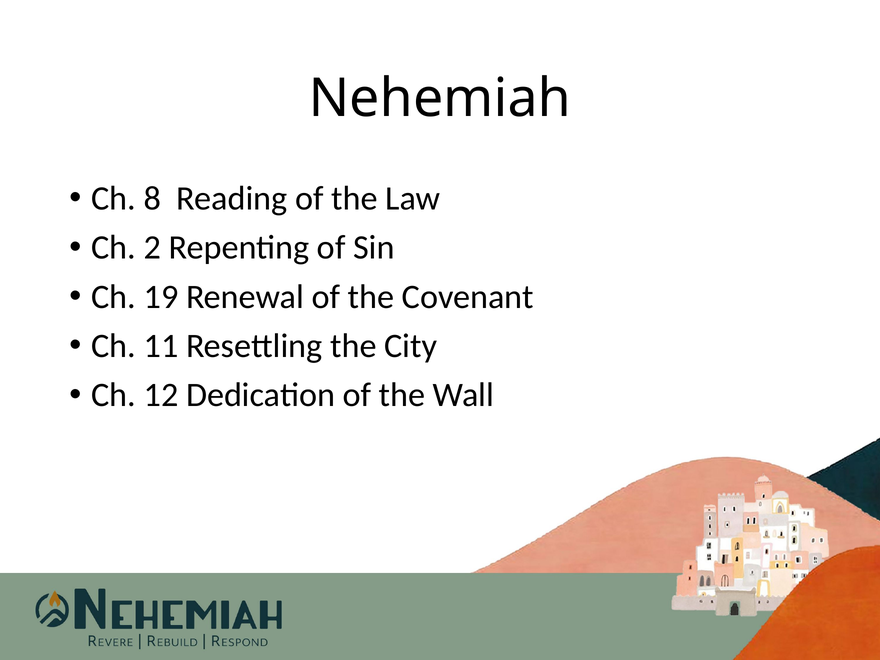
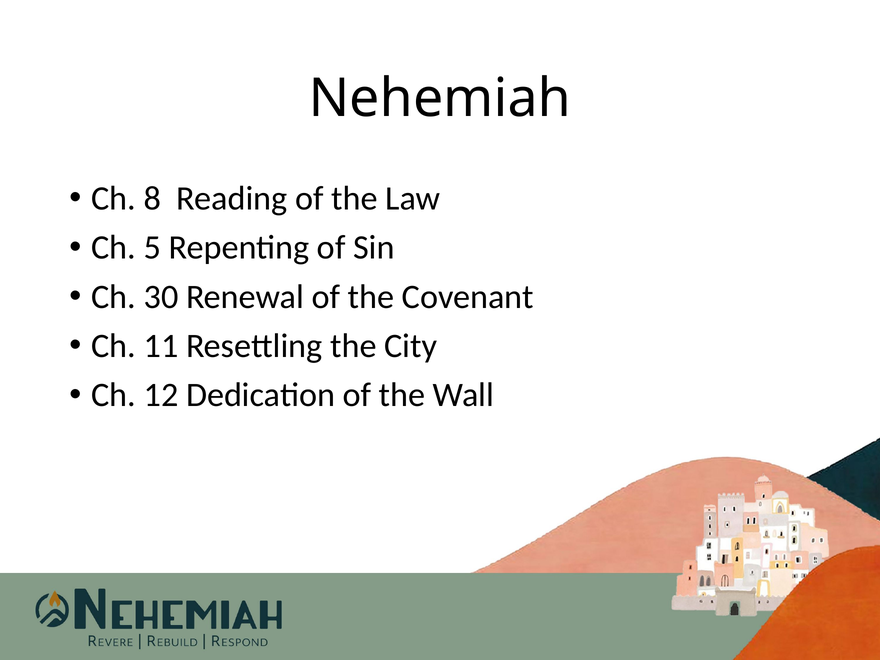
2: 2 -> 5 (152, 248)
19: 19 -> 30 (161, 297)
